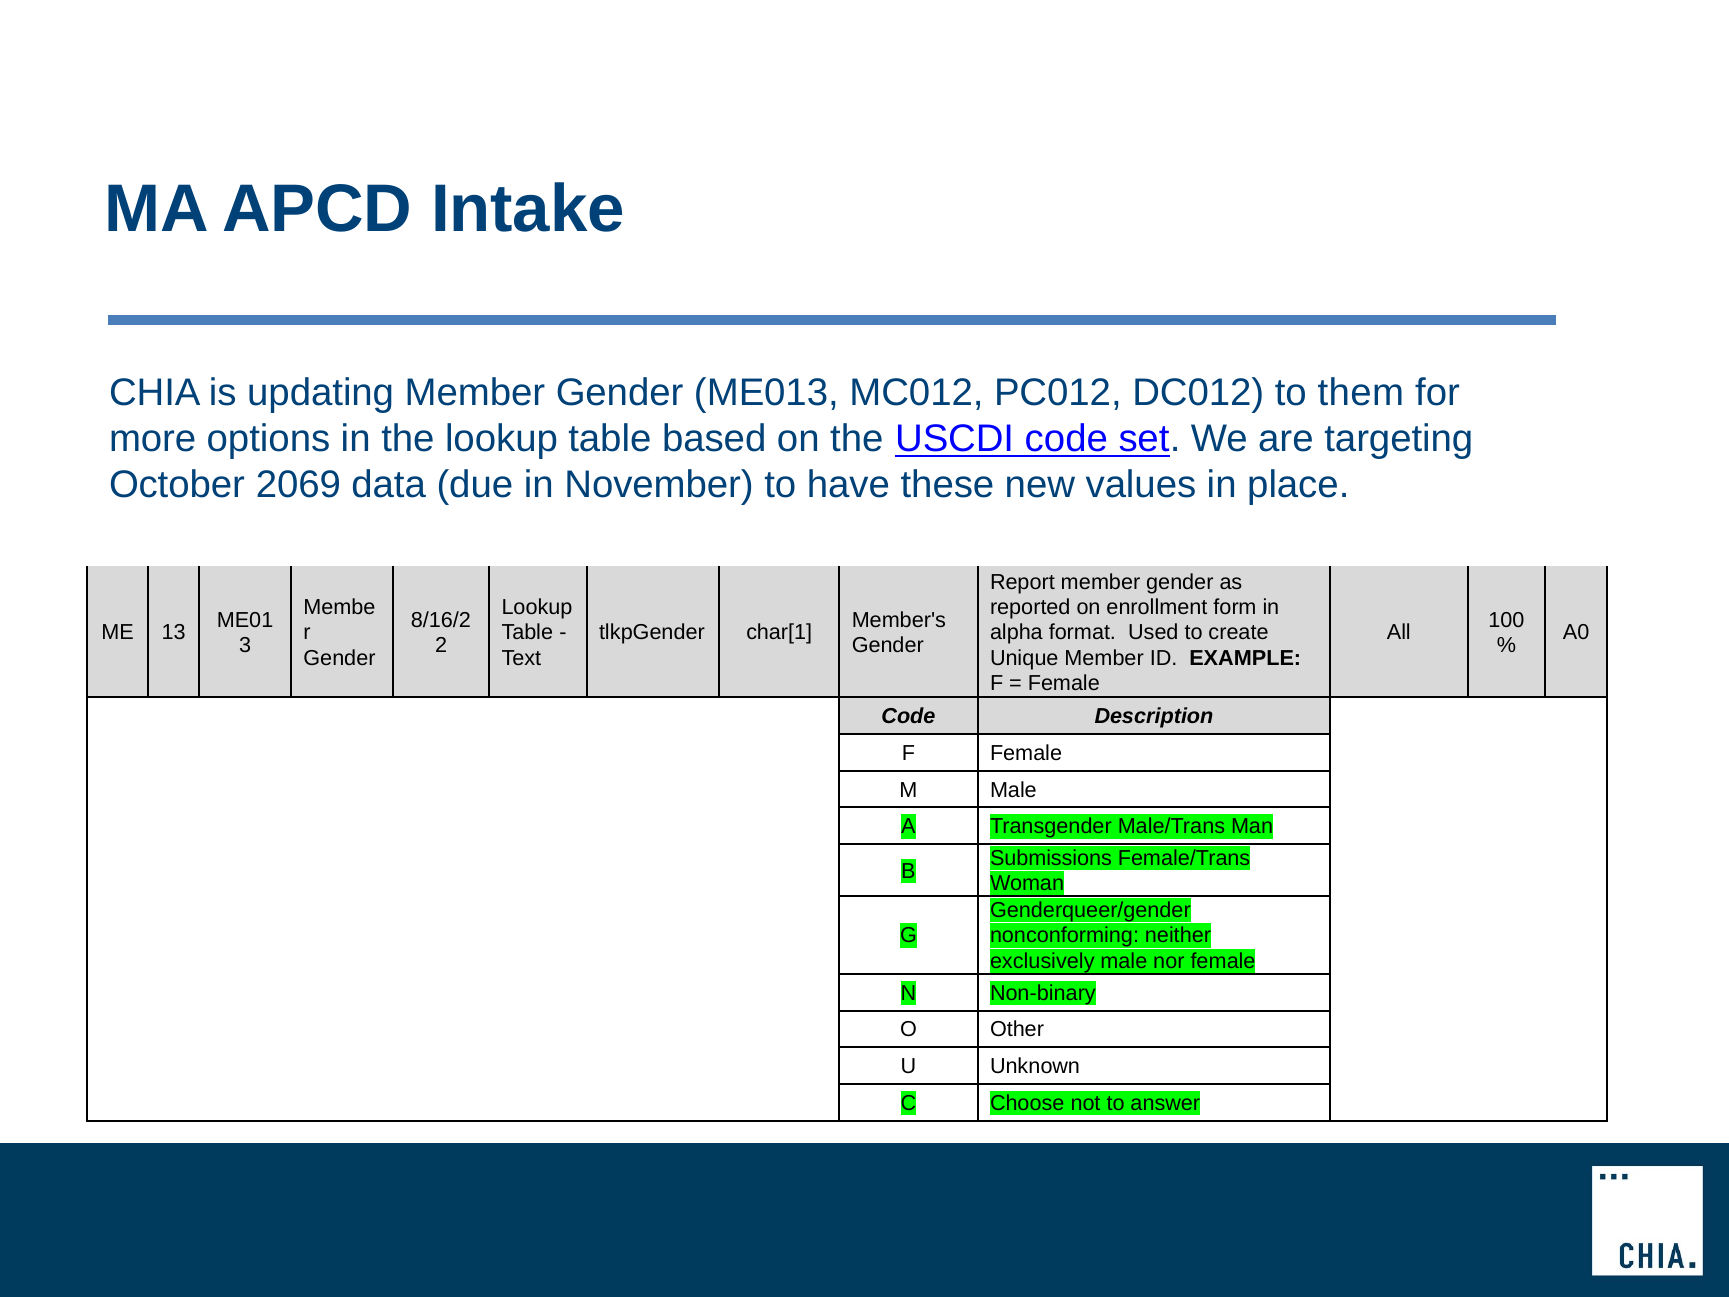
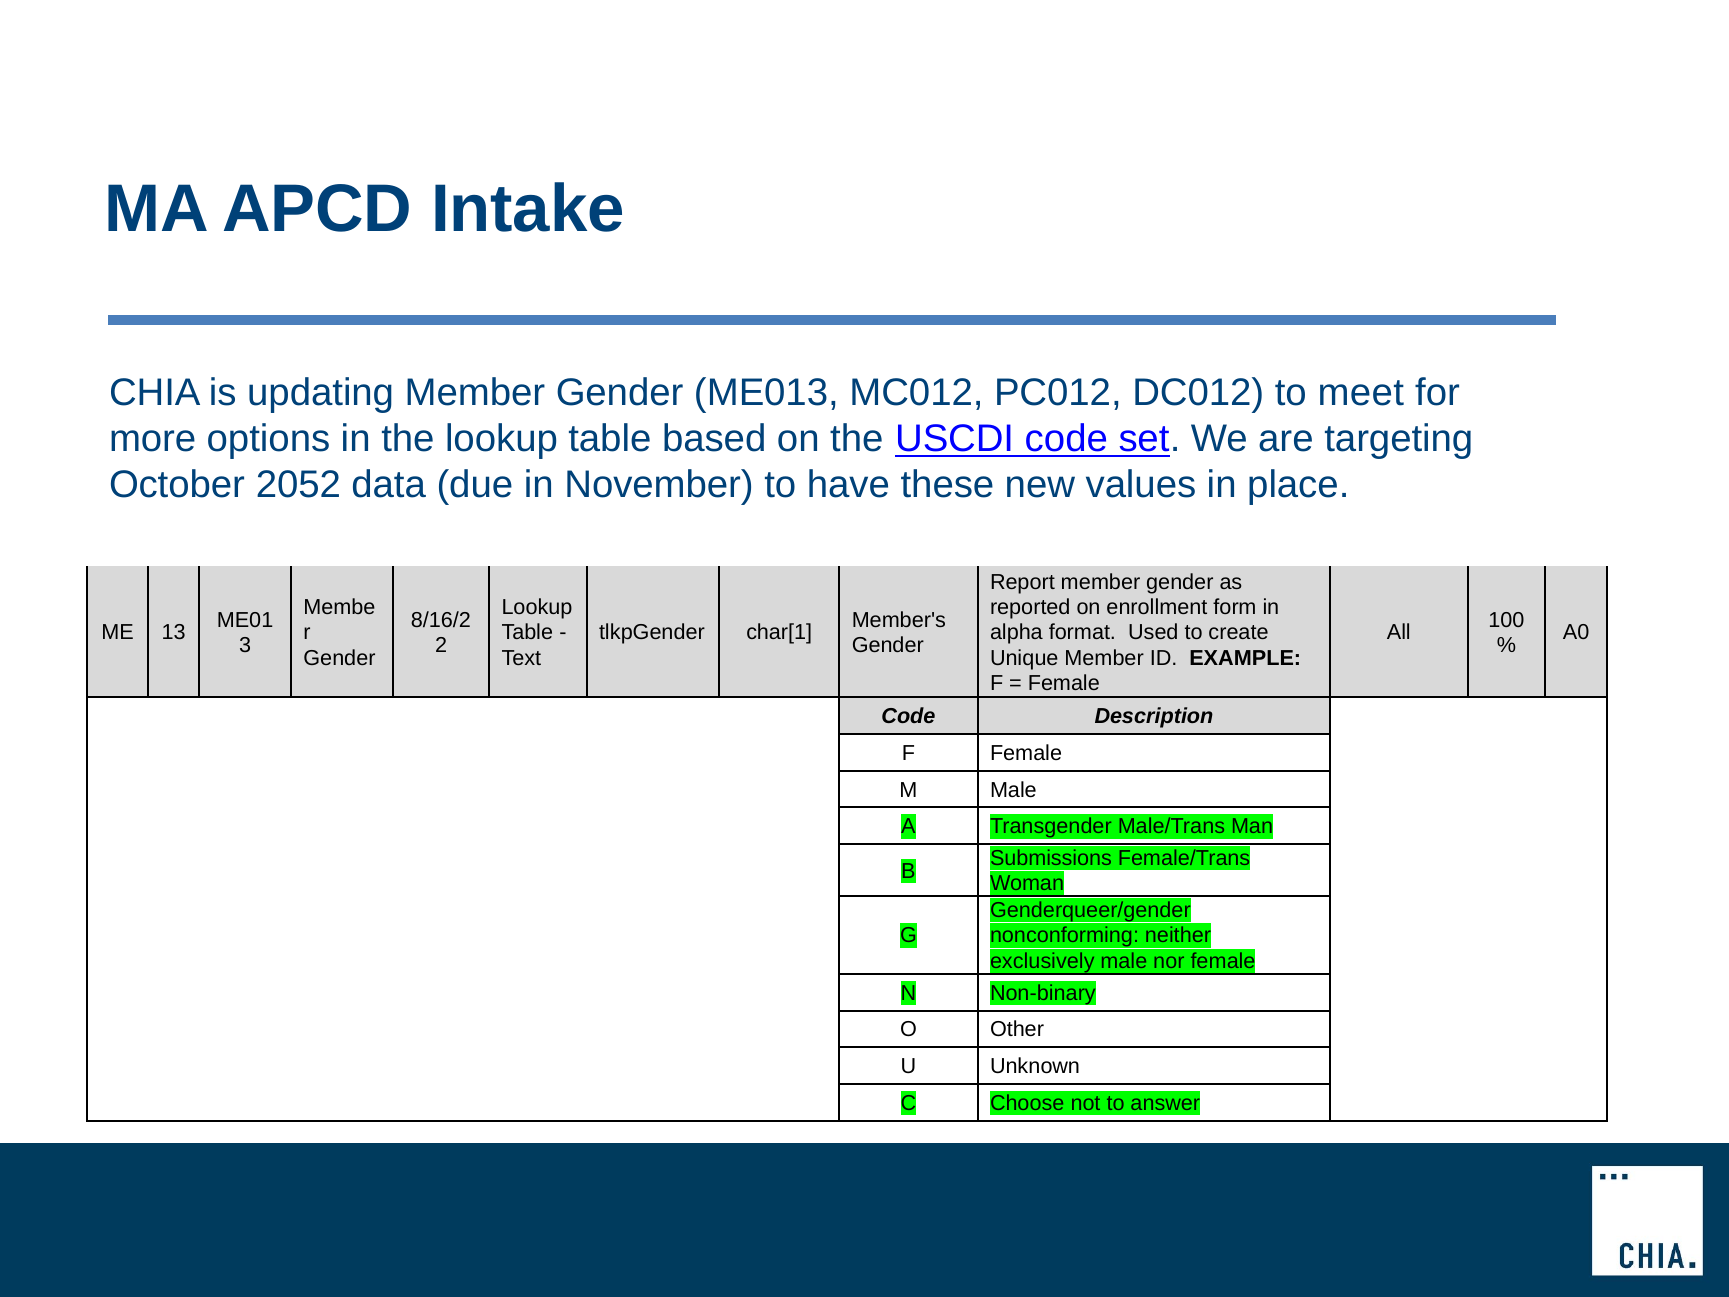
them: them -> meet (1361, 393)
2069: 2069 -> 2052 (298, 485)
